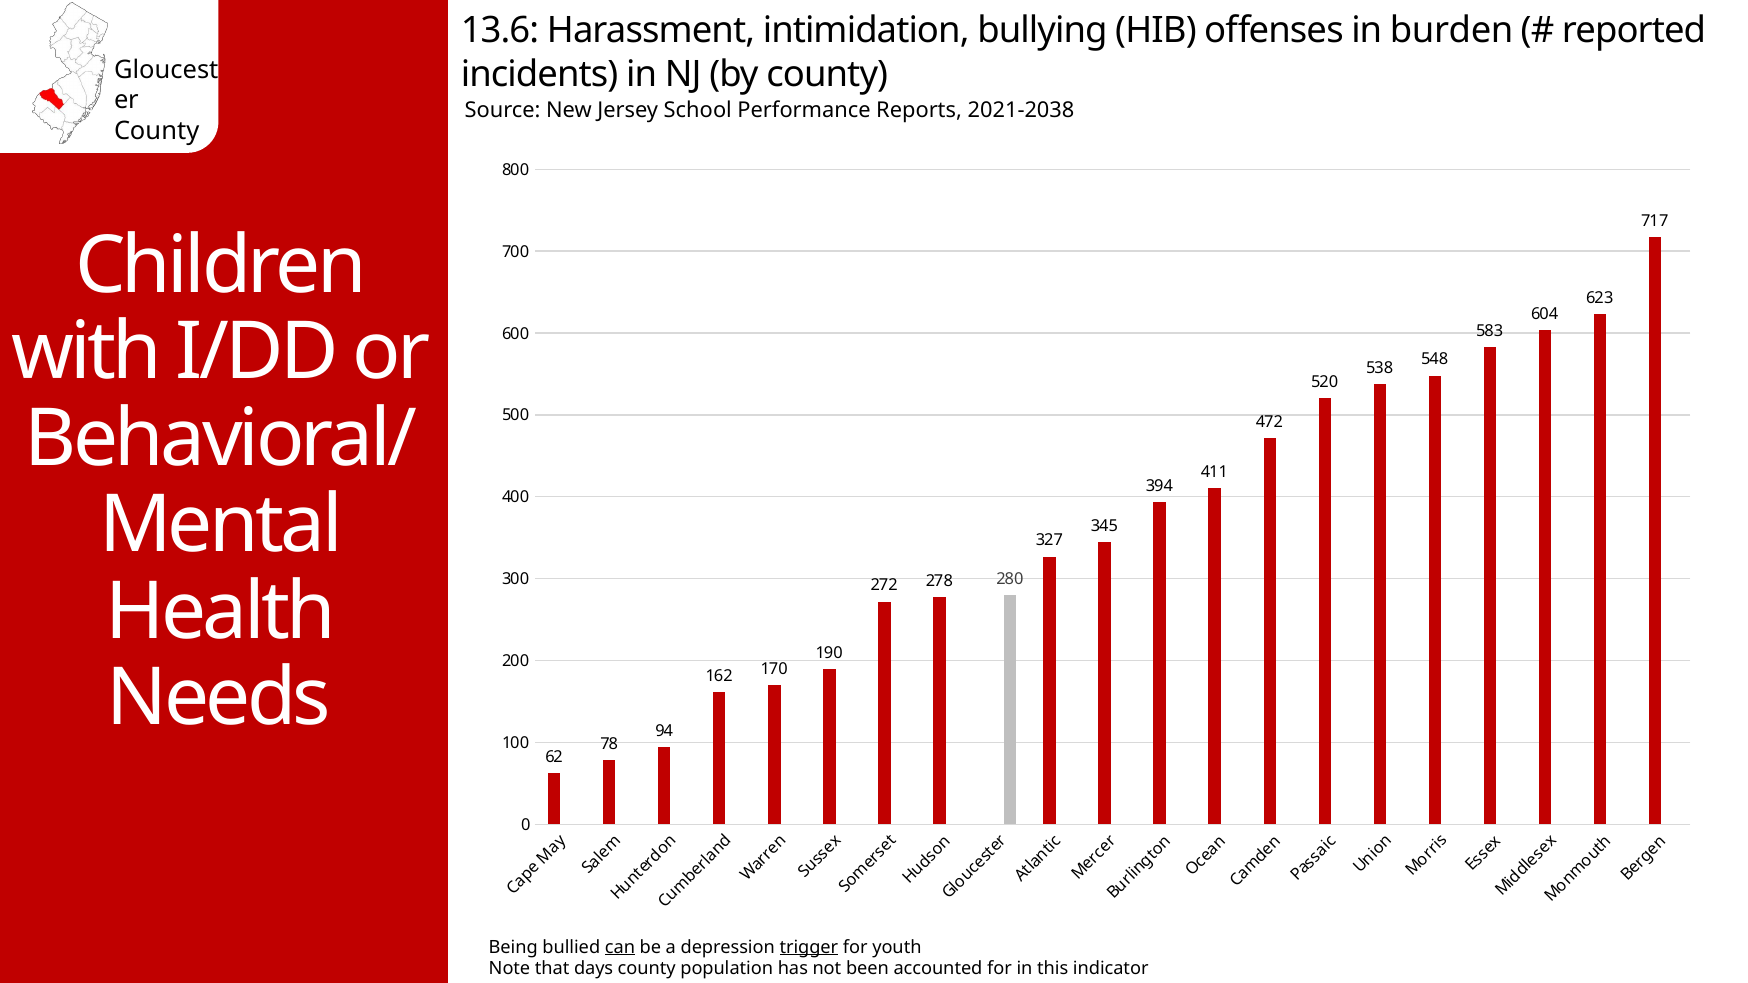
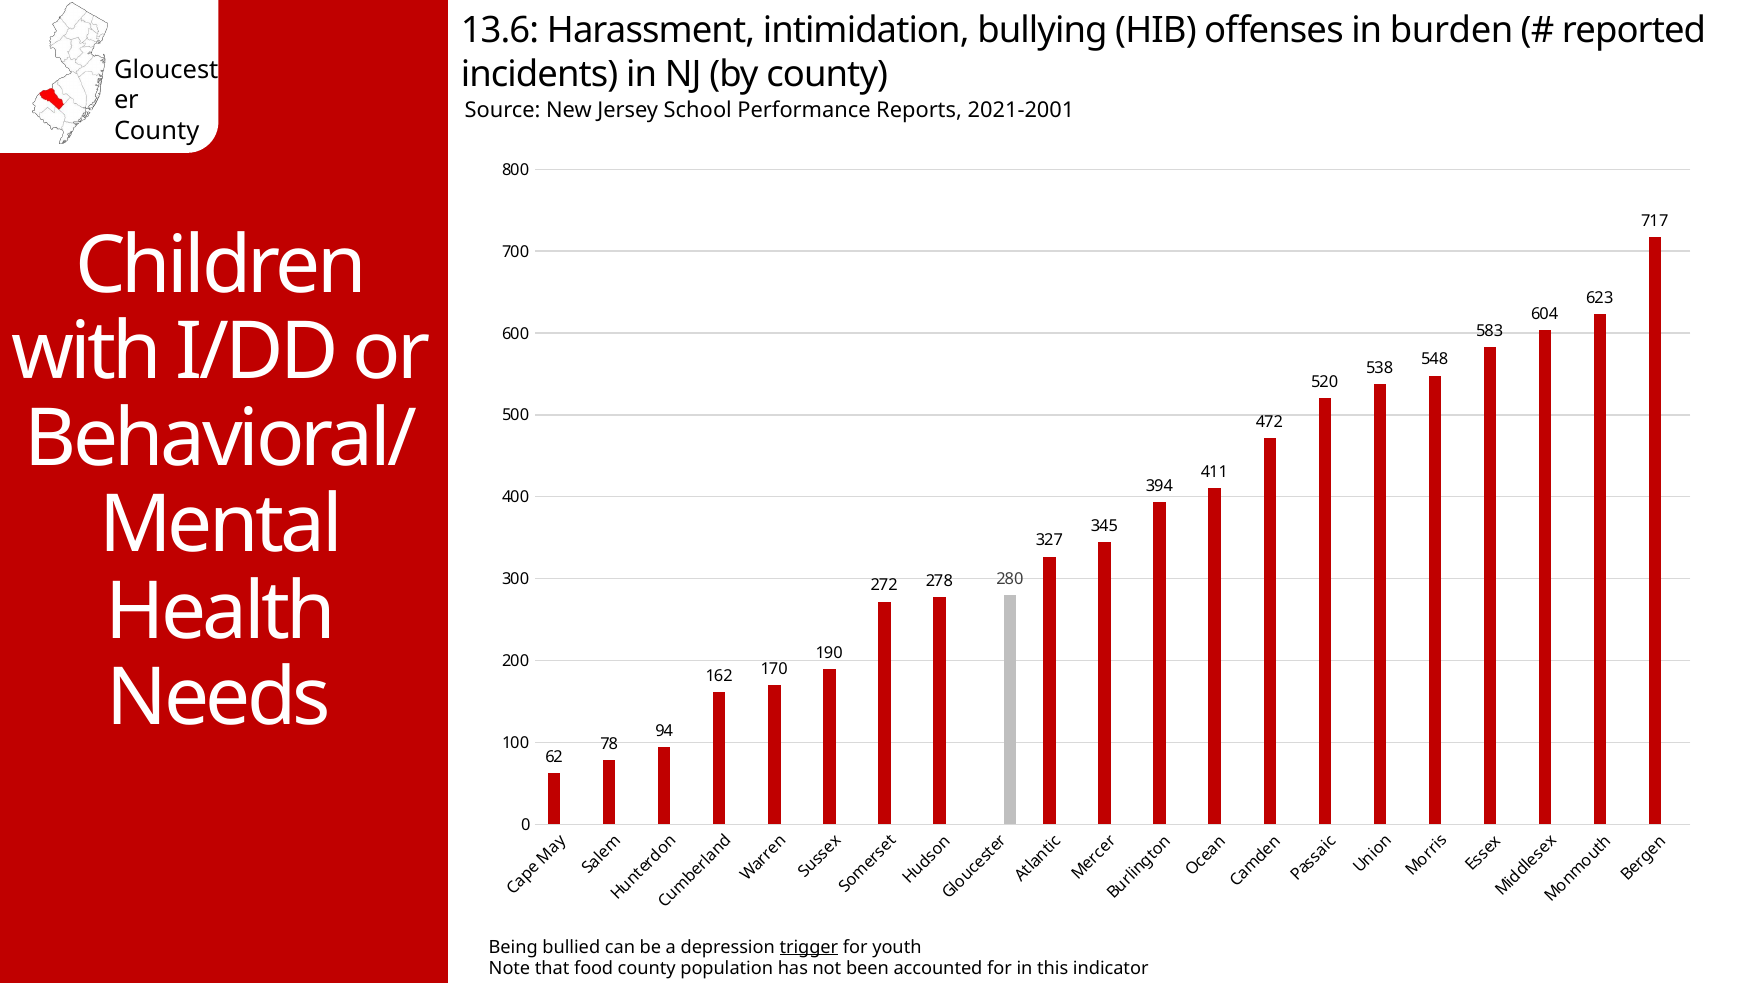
2021-2038: 2021-2038 -> 2021-2001 (1021, 110)
can underline: present -> none (620, 947)
days: days -> food (594, 969)
